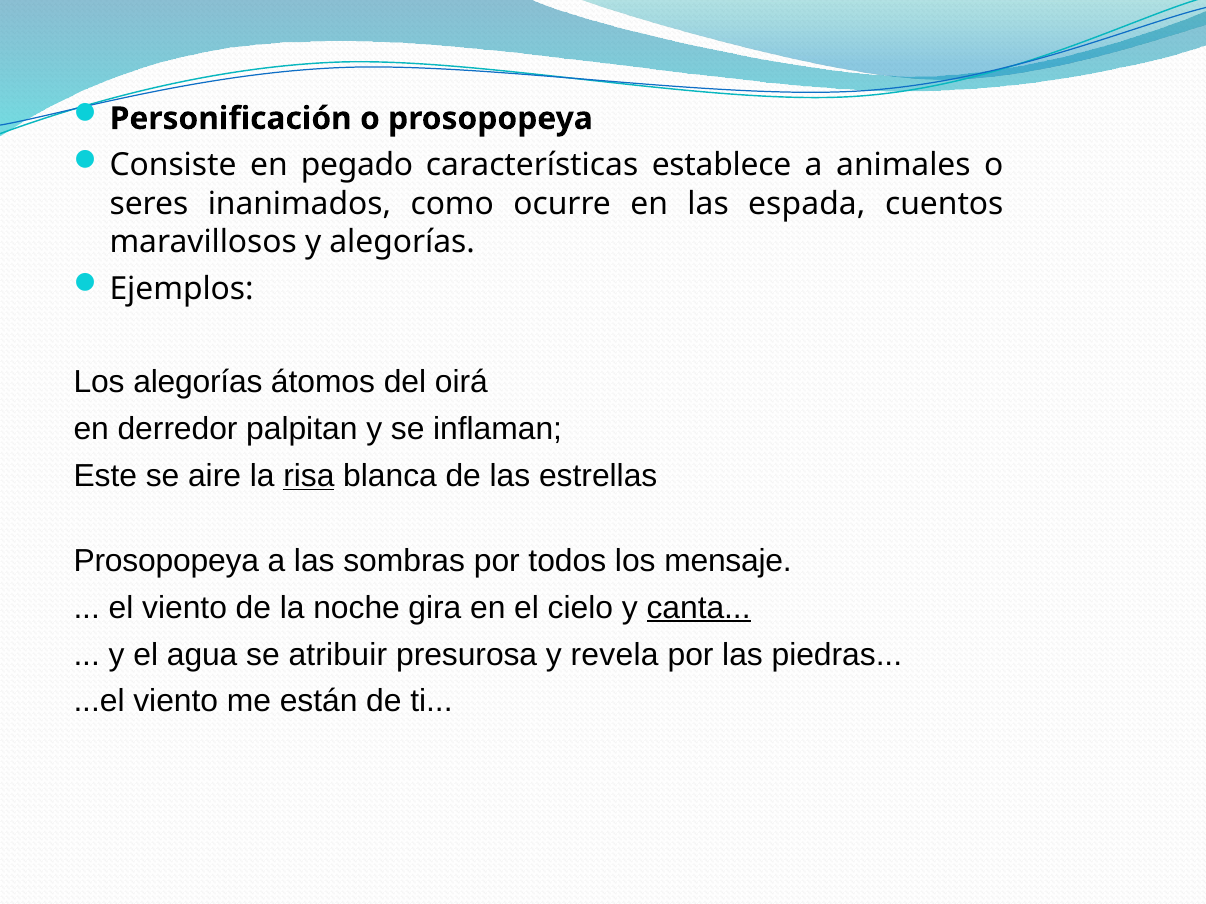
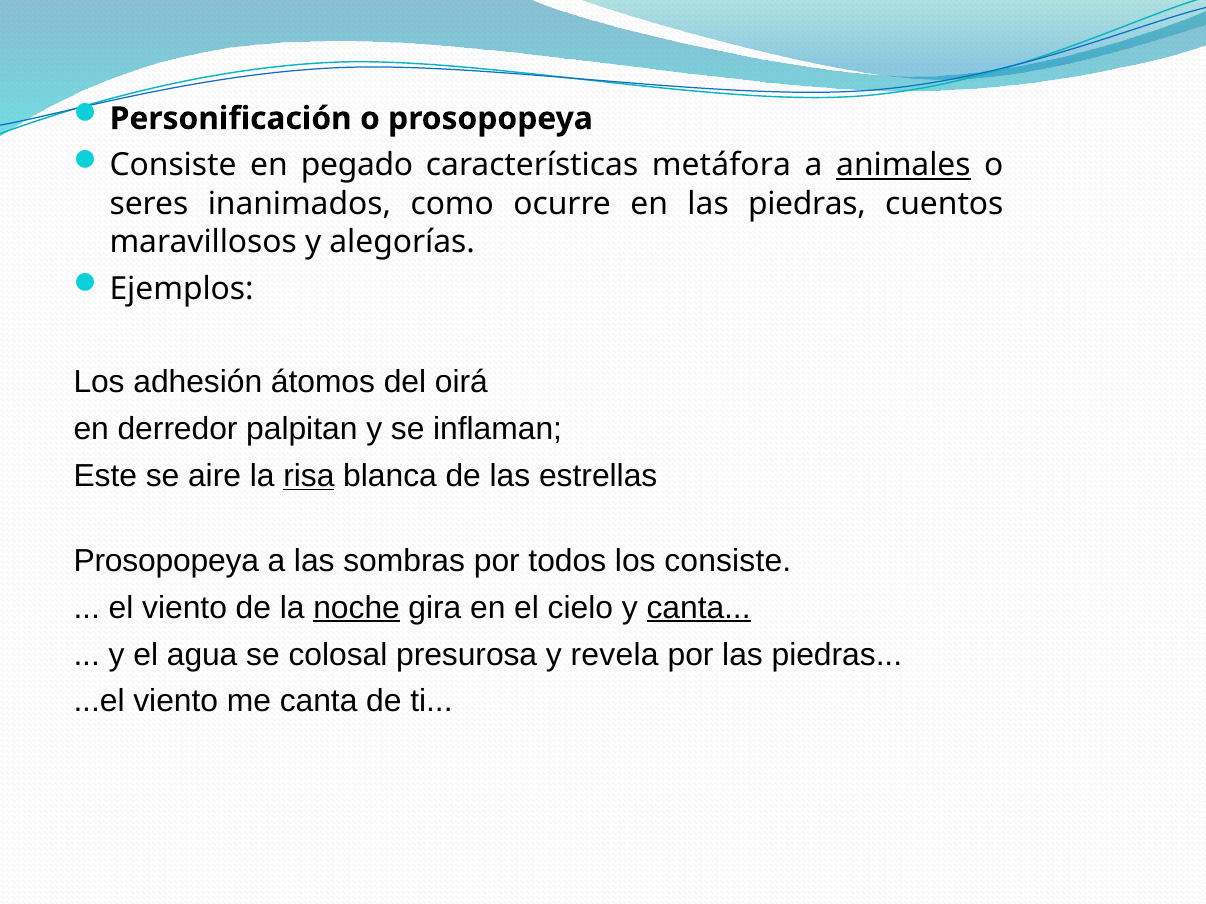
establece: establece -> metáfora (721, 165)
animales underline: none -> present (903, 165)
en las espada: espada -> piedras (807, 204)
Los alegorías: alegorías -> adhesión (198, 382)
los mensaje: mensaje -> consiste (728, 561)
noche underline: none -> present (357, 608)
atribuir: atribuir -> colosal (338, 655)
me están: están -> canta (319, 702)
